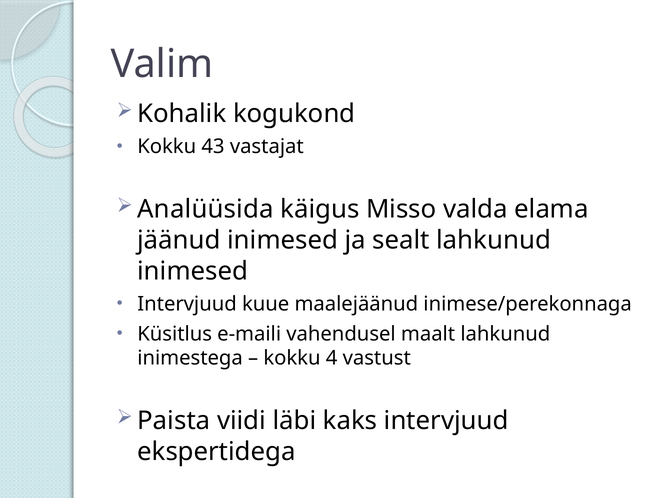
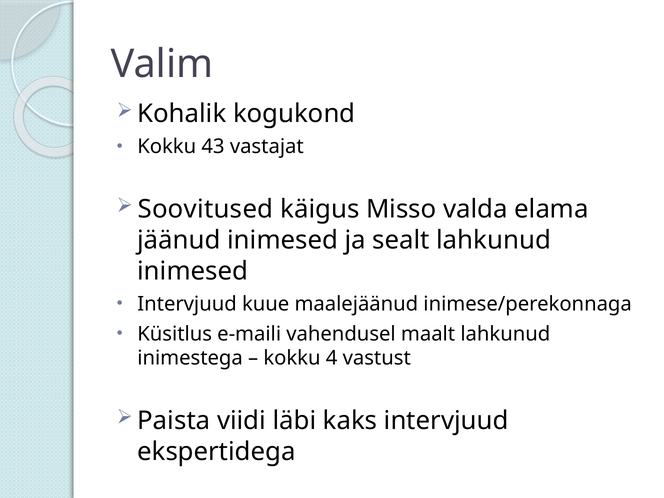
Analüüsida: Analüüsida -> Soovitused (205, 209)
